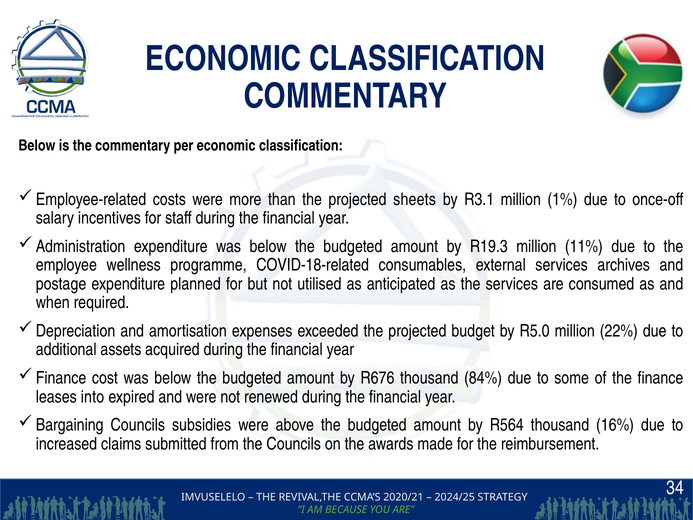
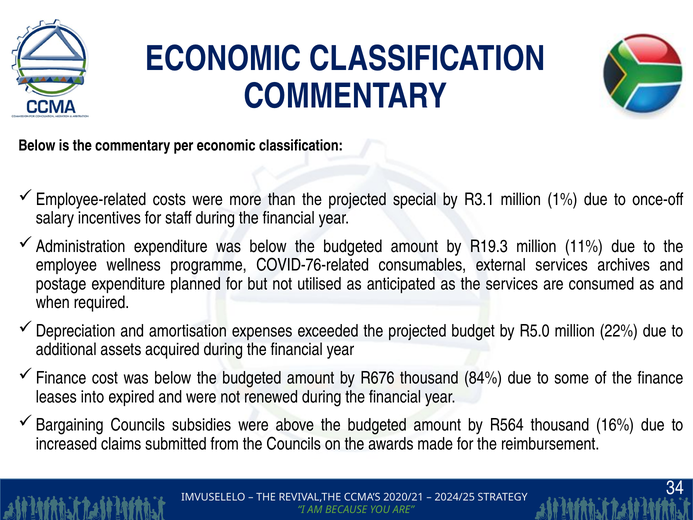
sheets: sheets -> special (415, 199)
COVID-18-related: COVID-18-related -> COVID-76-related (313, 265)
